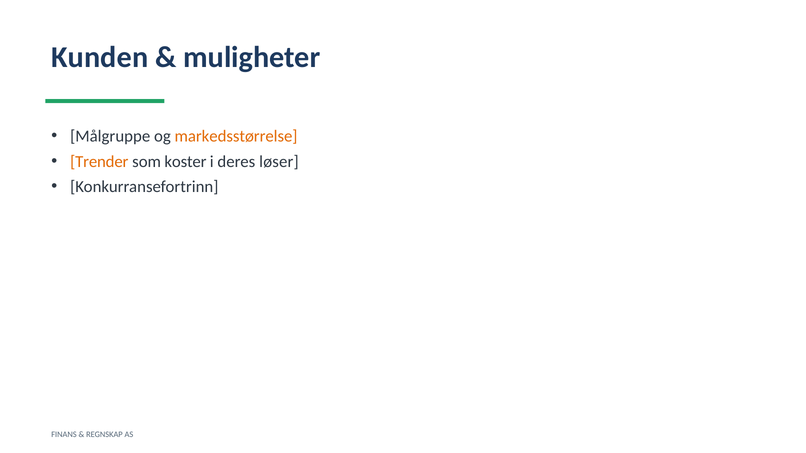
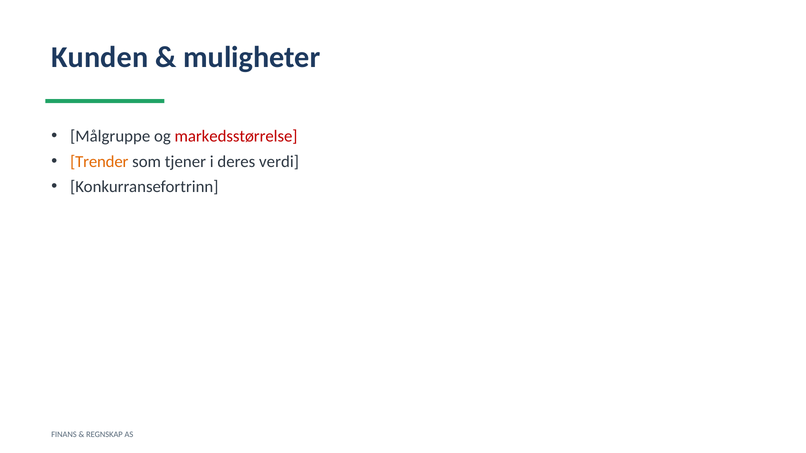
markedsstørrelse colour: orange -> red (236, 137)
koster: koster -> tjener (185, 162)
løser: løser -> verdi (279, 162)
